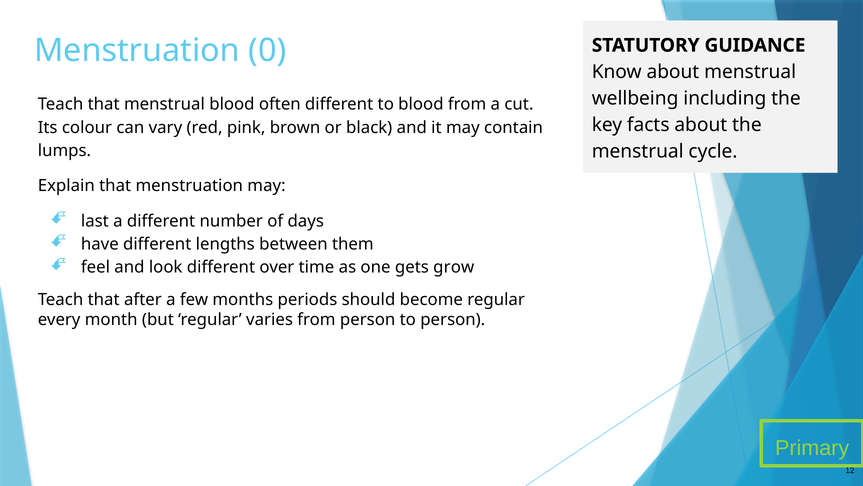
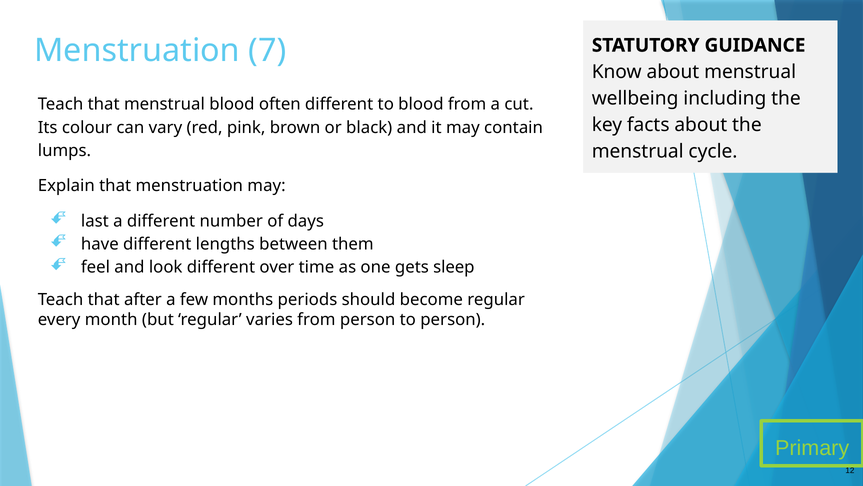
0: 0 -> 7 (267, 51)
grow: grow -> sleep (454, 267)
